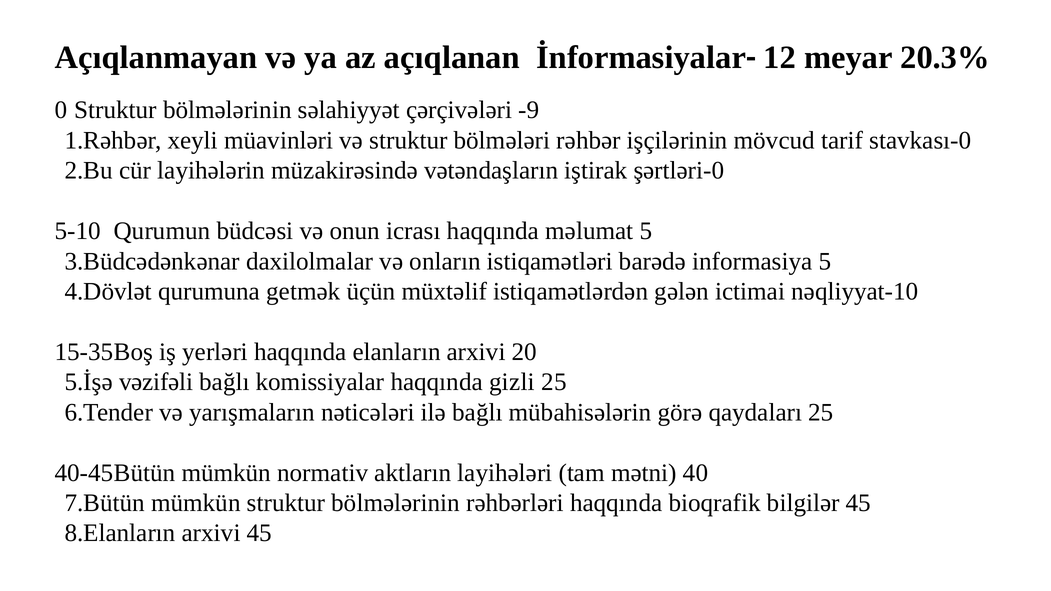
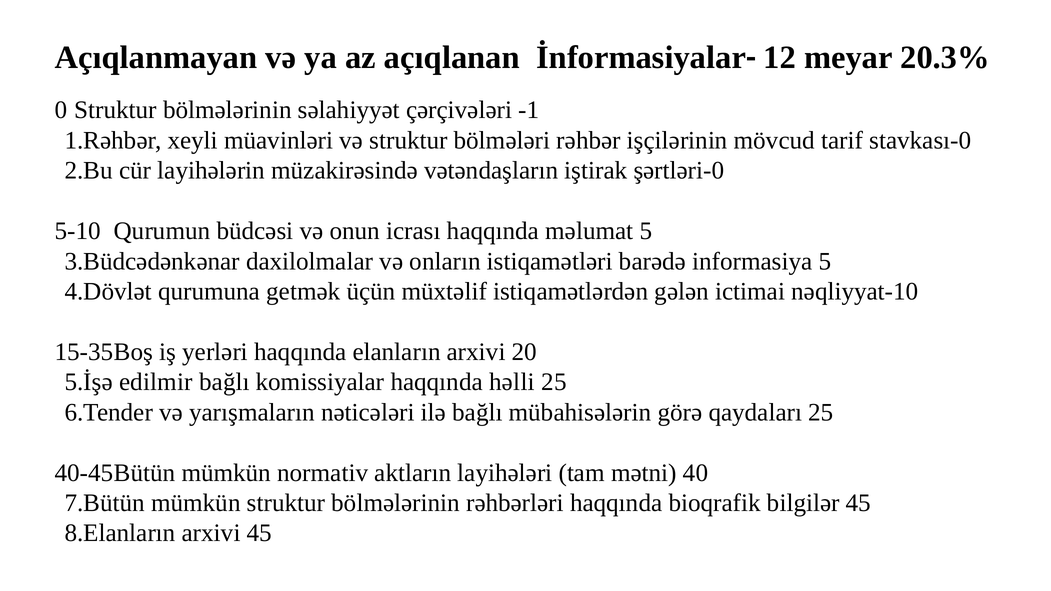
-9: -9 -> -1 (529, 110)
vəzifəli: vəzifəli -> edilmir (156, 382)
gizli: gizli -> həlli (512, 382)
